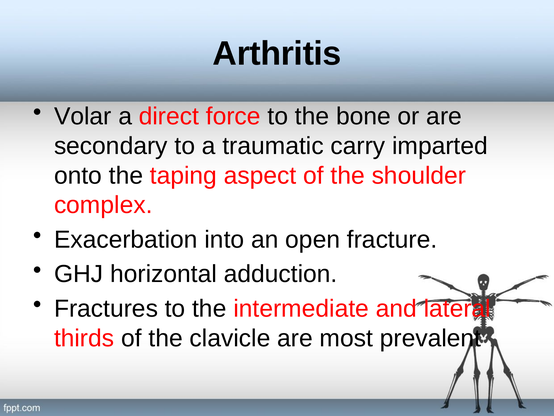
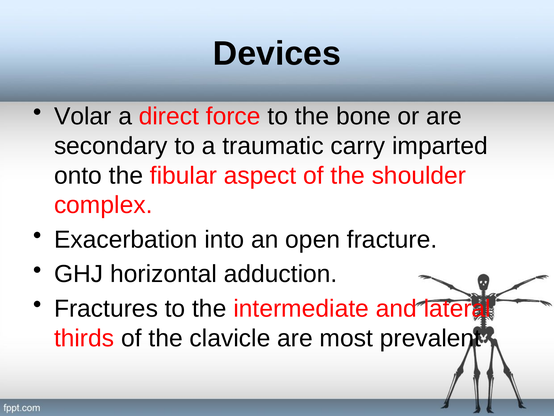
Arthritis: Arthritis -> Devices (277, 54)
taping: taping -> fibular (183, 175)
